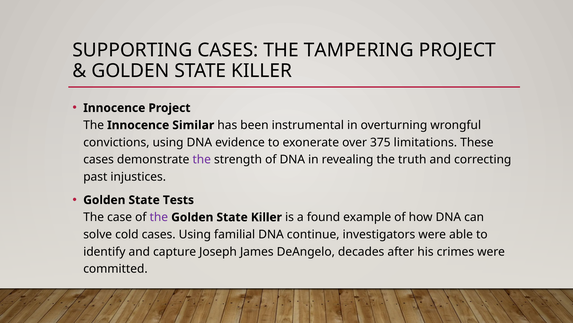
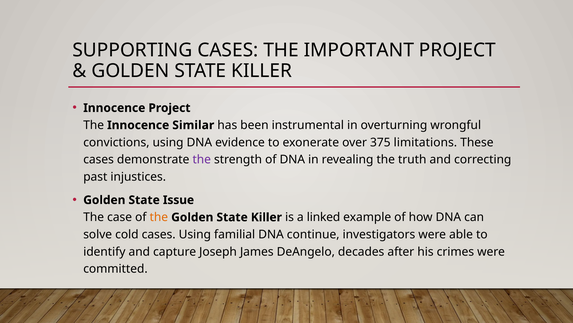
TAMPERING: TAMPERING -> IMPORTANT (359, 50)
Tests: Tests -> Issue (178, 200)
the colour: purple -> orange (159, 217)
found: found -> linked (324, 217)
